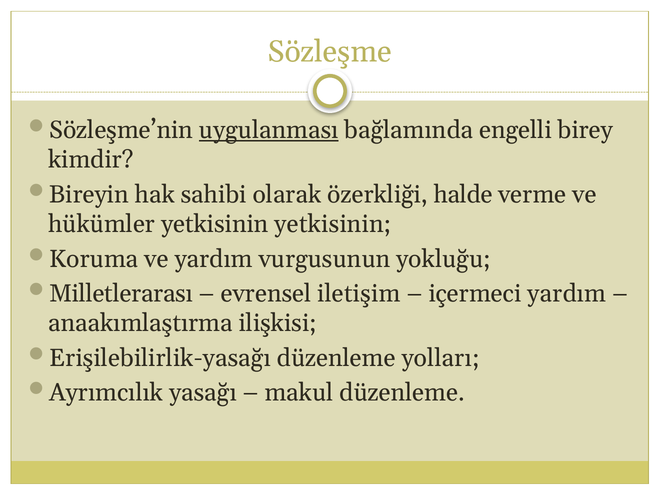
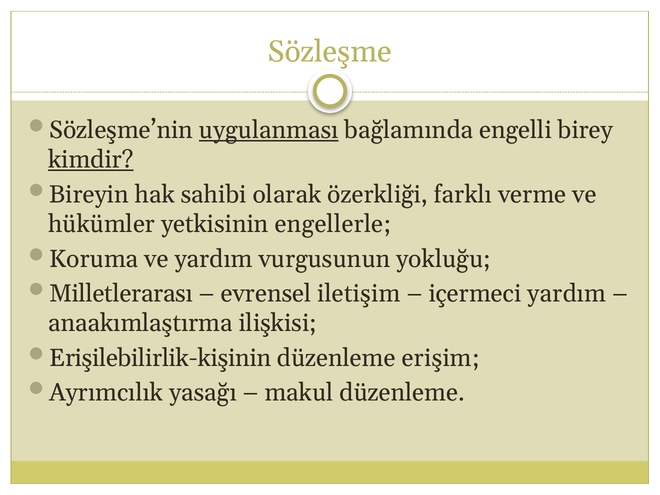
kimdir underline: none -> present (91, 160)
halde: halde -> farklı (463, 194)
yetkisinin yetkisinin: yetkisinin -> engellerle (333, 224)
Erişilebilirlik-yasağı: Erişilebilirlik-yasağı -> Erişilebilirlik-kişinin (160, 358)
yolları: yolları -> erişim (441, 358)
